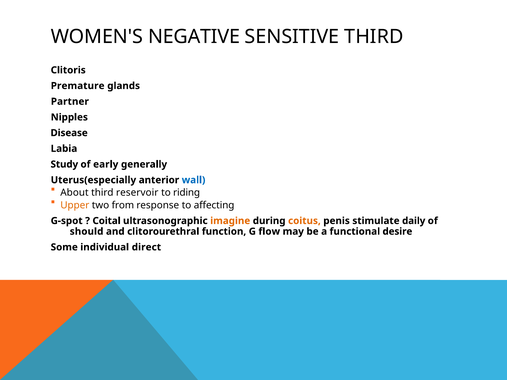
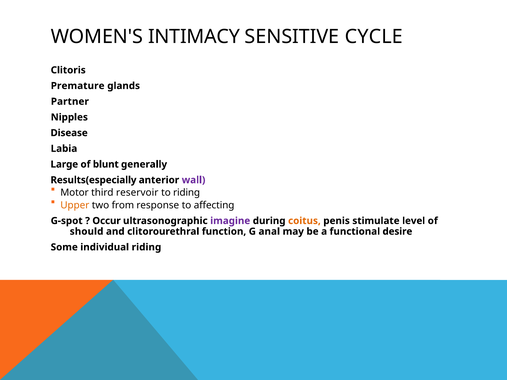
NEGATIVE: NEGATIVE -> INTIMACY (194, 37)
SENSITIVE THIRD: THIRD -> CYCLE (374, 37)
Study: Study -> Large (64, 164)
early: early -> blunt (106, 164)
Uterus(especially: Uterus(especially -> Results(especially (93, 180)
wall colour: blue -> purple (194, 180)
About: About -> Motor (75, 193)
Coital: Coital -> Occur (107, 221)
imagine colour: orange -> purple (230, 221)
daily: daily -> level (414, 221)
flow: flow -> anal (269, 232)
individual direct: direct -> riding (146, 247)
